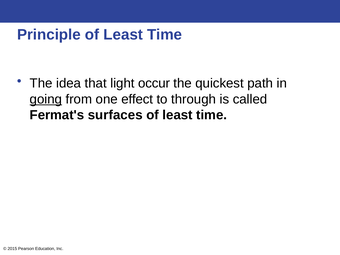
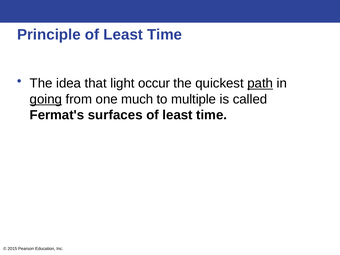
path underline: none -> present (260, 83)
effect: effect -> much (137, 99)
through: through -> multiple (194, 99)
